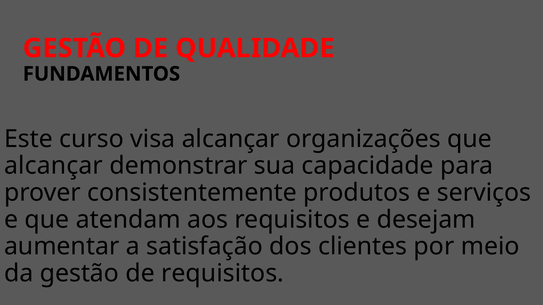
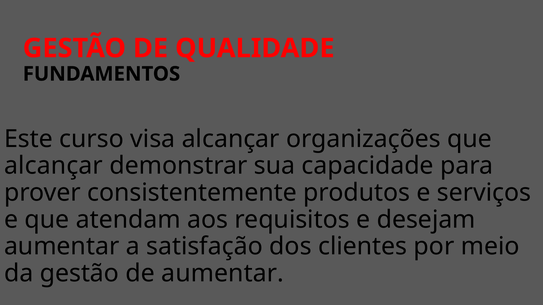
de requisitos: requisitos -> aumentar (223, 274)
